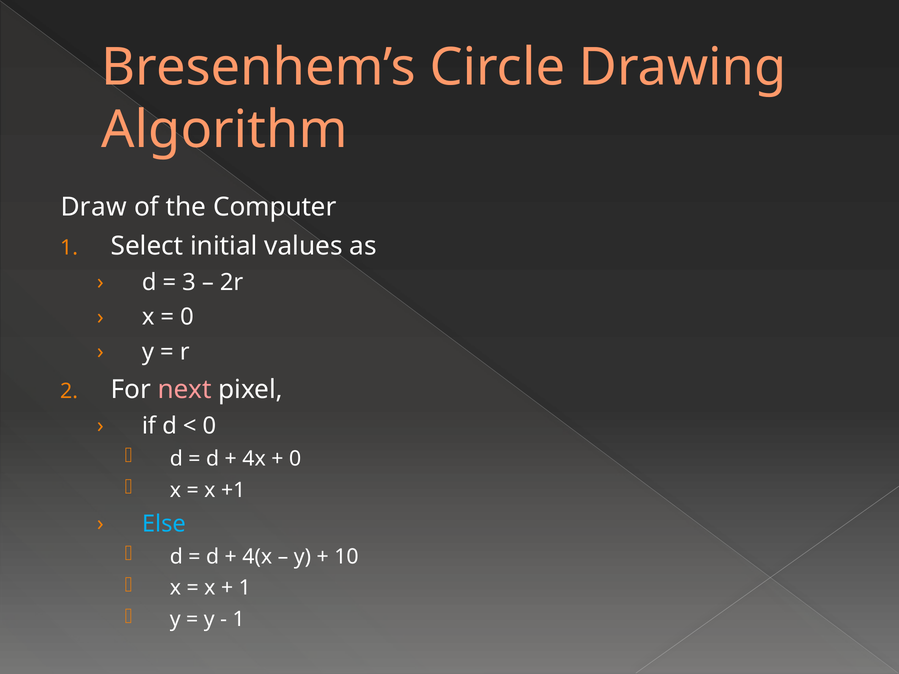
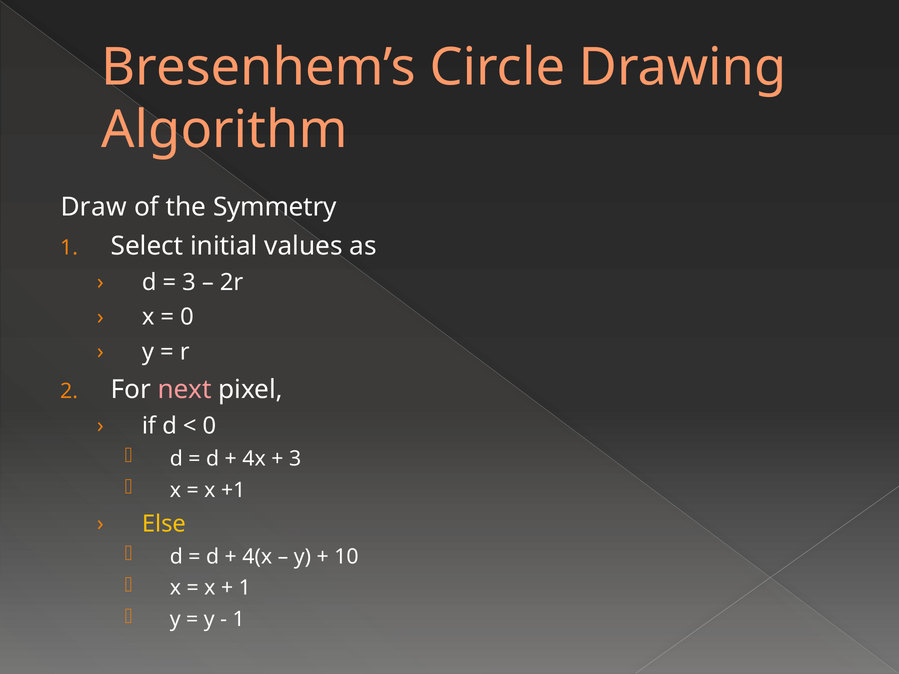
Computer: Computer -> Symmetry (275, 207)
0: 0 -> 3 (295, 459)
Else colour: light blue -> yellow (164, 524)
